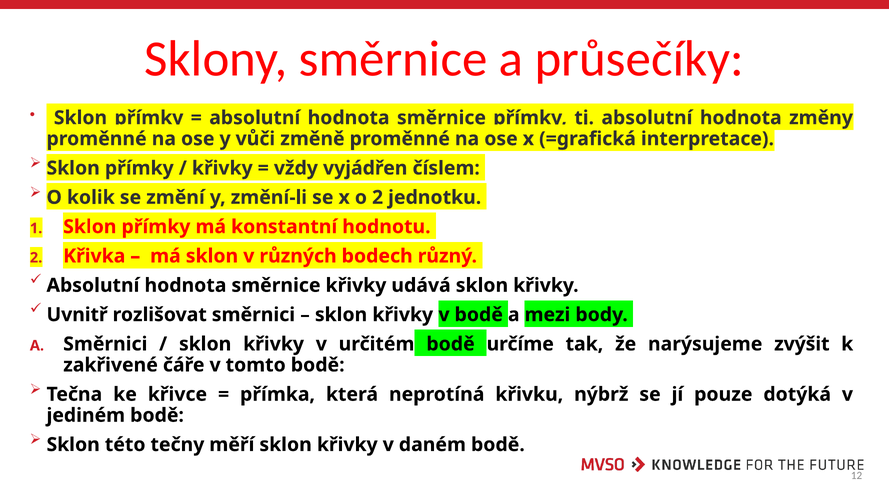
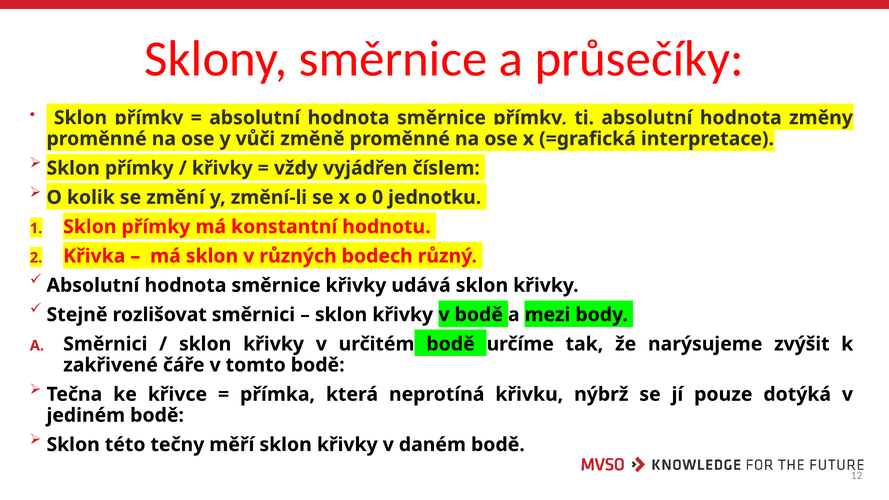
o 2: 2 -> 0 (378, 197)
Uvnitř: Uvnitř -> Stejně (77, 315)
